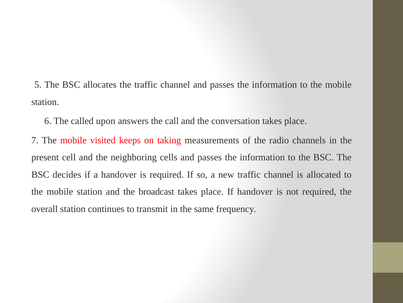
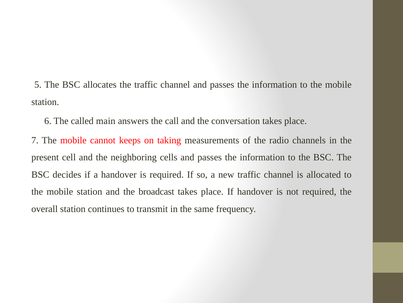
upon: upon -> main (106, 121)
visited: visited -> cannot (103, 140)
